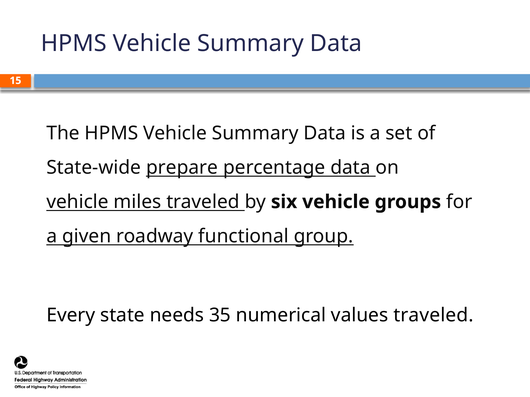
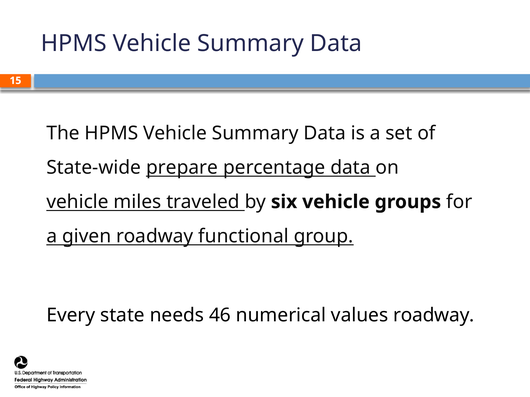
35: 35 -> 46 (220, 316)
values traveled: traveled -> roadway (434, 316)
